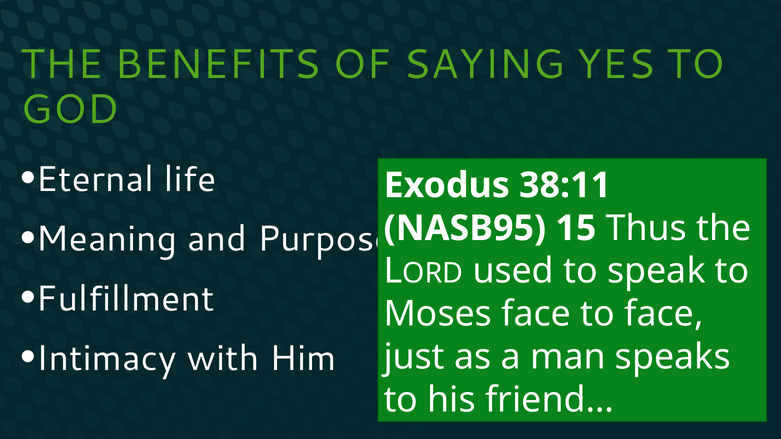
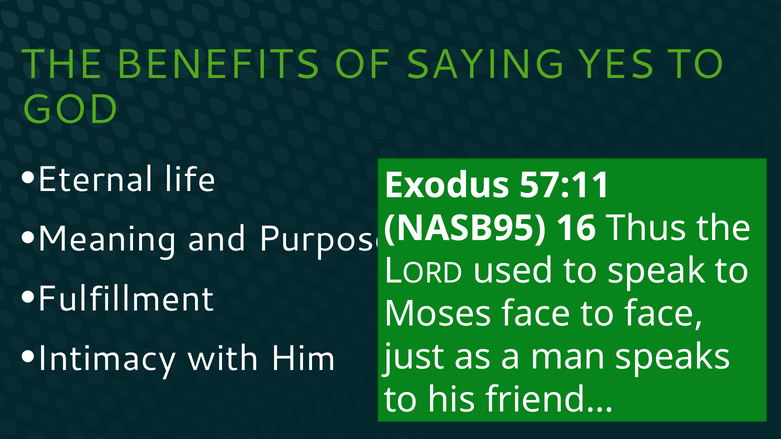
38:11: 38:11 -> 57:11 (565, 185)
15: 15 -> 16 (576, 228)
